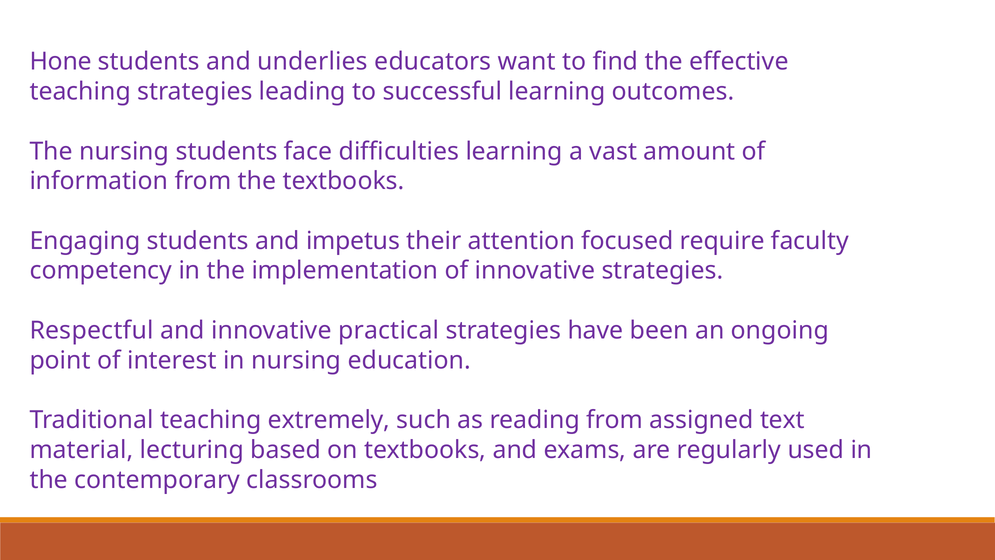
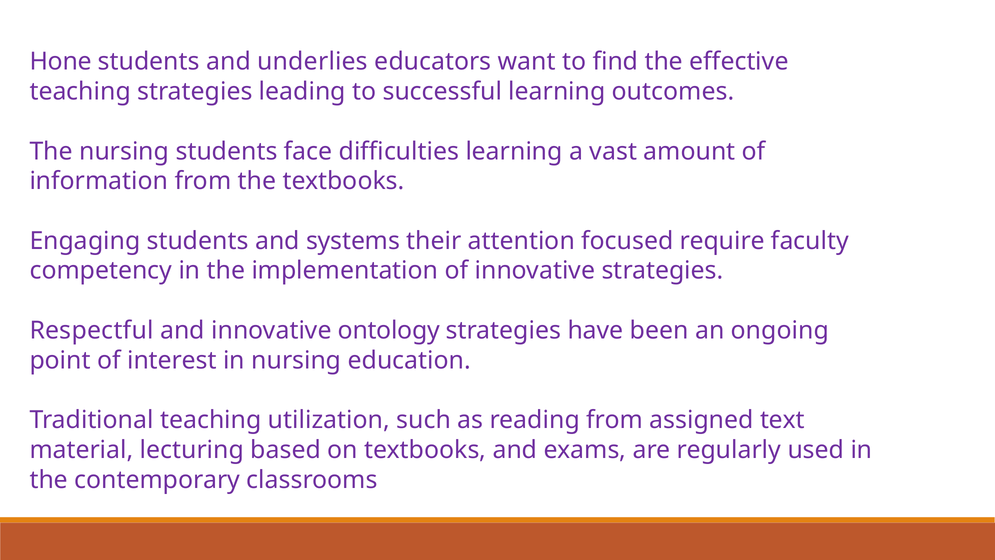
impetus: impetus -> systems (353, 241)
practical: practical -> ontology (389, 330)
extremely: extremely -> utilization (329, 420)
